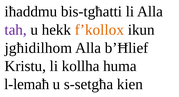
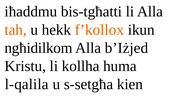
tah colour: purple -> orange (16, 30)
jgħidilhom: jgħidilhom -> ngħidilkom (38, 48)
b’Ħlief: b’Ħlief -> b’Iżjed (126, 48)
l-lemaħ: l-lemaħ -> l-qalila (27, 84)
